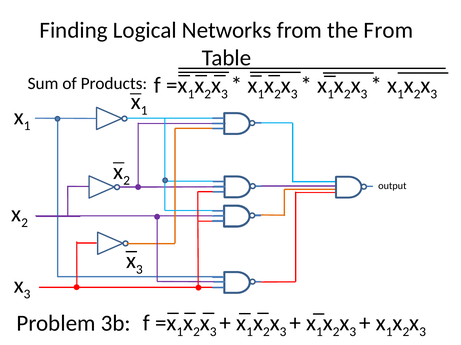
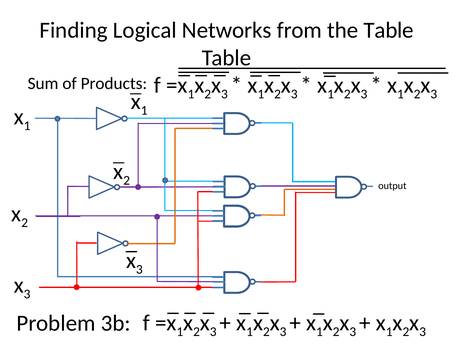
the From: From -> Table (389, 30)
